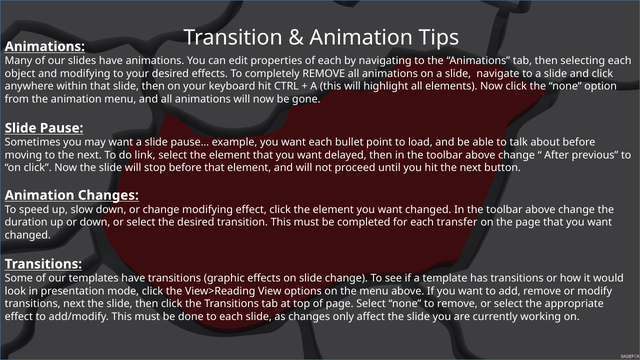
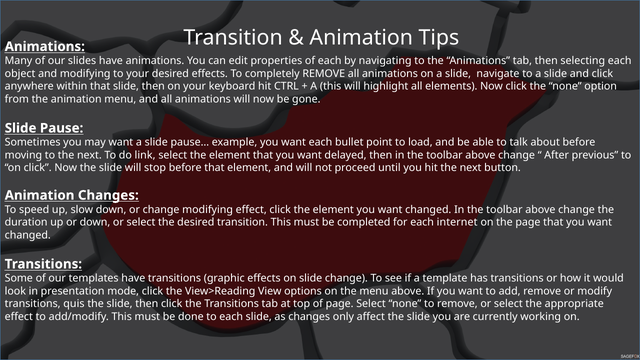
transfer: transfer -> internet (457, 222)
transitions next: next -> quis (74, 304)
